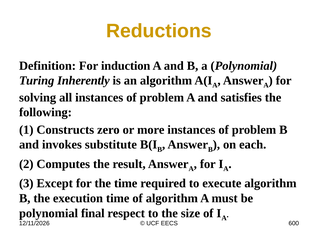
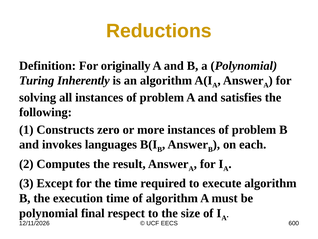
induction: induction -> originally (126, 66)
substitute: substitute -> languages (111, 144)
